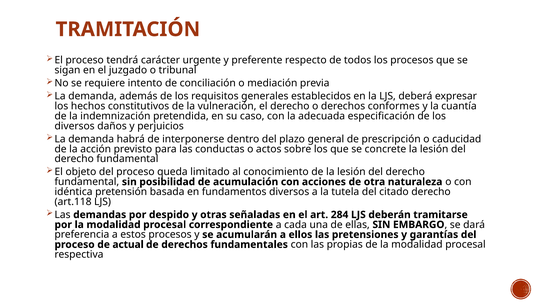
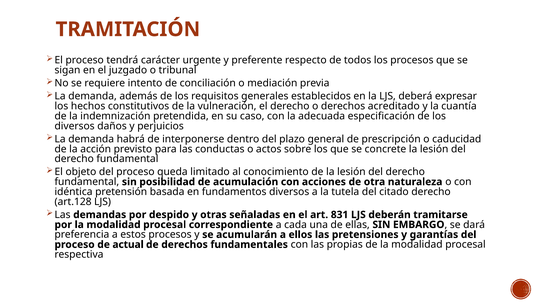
conformes: conformes -> acreditado (394, 106)
art.118: art.118 -> art.128 (73, 202)
284: 284 -> 831 (340, 215)
